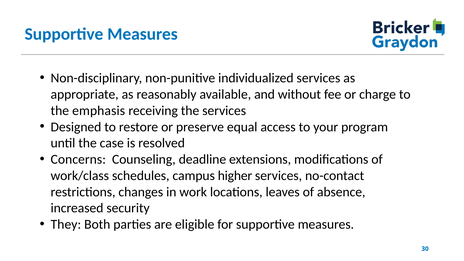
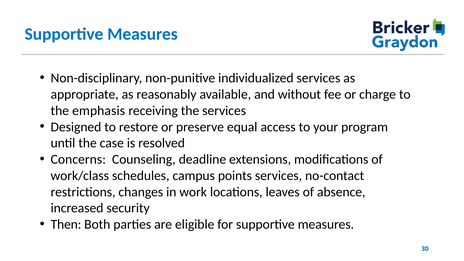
higher: higher -> points (235, 176)
They: They -> Then (66, 224)
